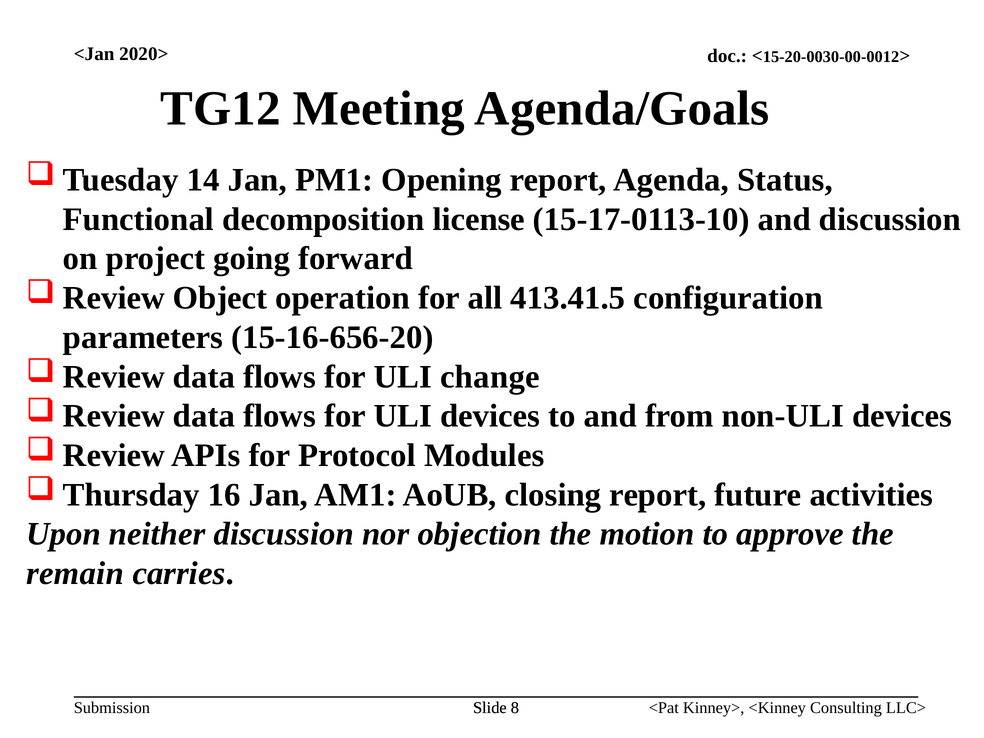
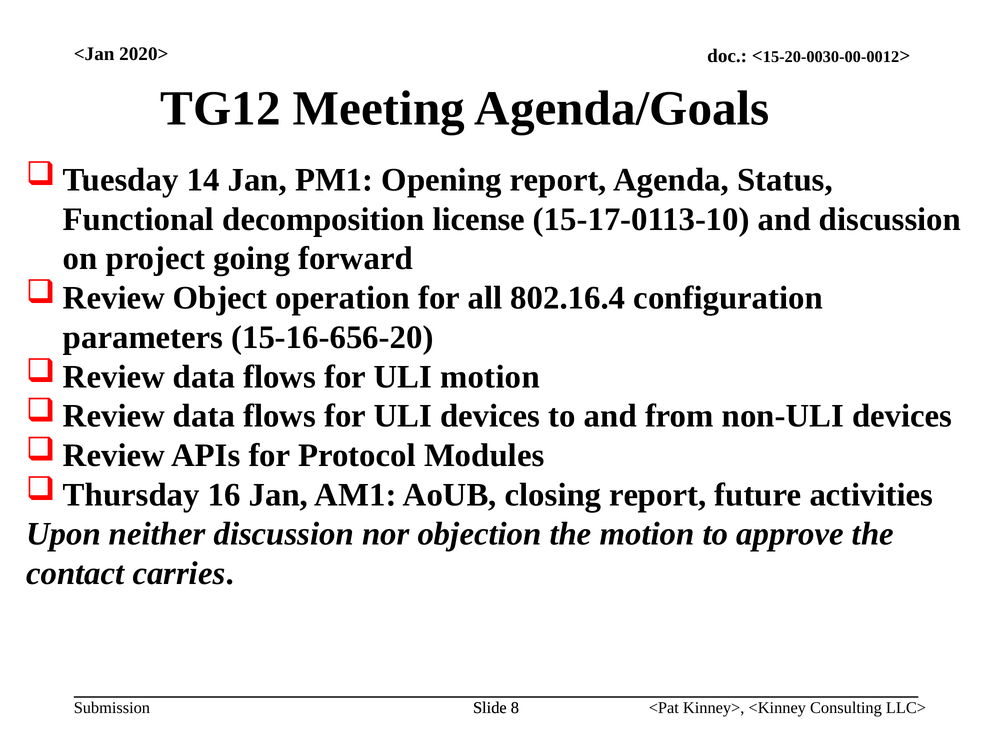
413.41.5: 413.41.5 -> 802.16.4 (568, 298)
ULI change: change -> motion (490, 377)
remain: remain -> contact (75, 573)
